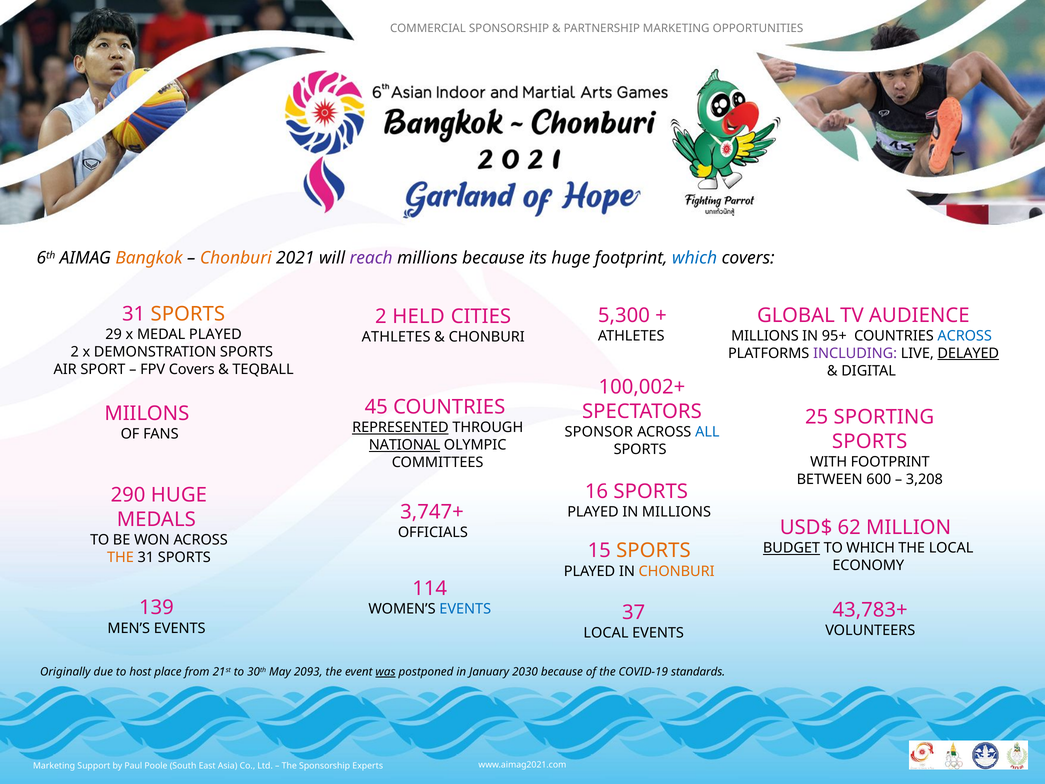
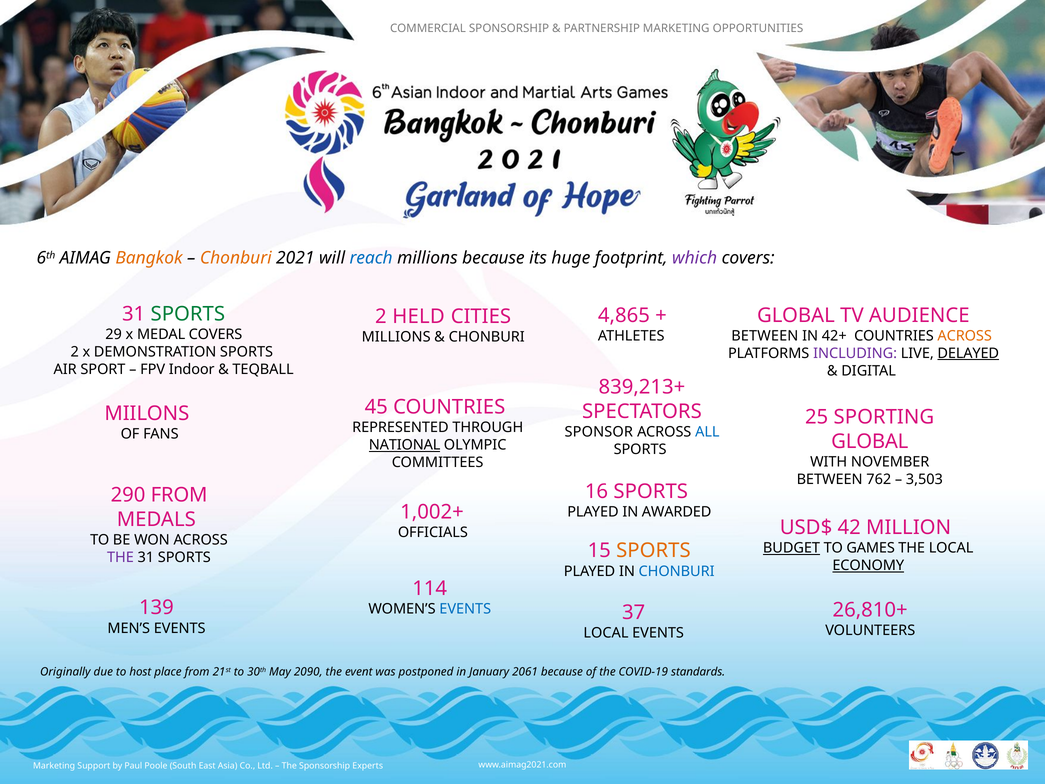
reach colour: purple -> blue (371, 258)
which colour: blue -> purple (695, 258)
SPORTS colour: orange -> green (188, 314)
5,300: 5,300 -> 4,865 (624, 315)
MEDAL PLAYED: PLAYED -> COVERS (216, 334)
MILLIONS: MILLIONS -> BETWEEN (765, 336)
95+: 95+ -> 42+ (834, 336)
ACROSS colour: blue -> orange (965, 336)
ATHLETES: ATHLETES -> MILLIONS (396, 337)
FPV Covers: Covers -> Indoor (192, 369)
100,002+: 100,002+ -> 839,213+ (642, 387)
REPRESENTED underline: present -> none (400, 428)
SPORTS: SPORTS -> GLOBAL (870, 441)
WITH FOOTPRINT: FOOTPRINT -> NOVEMBER (890, 462)
600: 600 -> 762 (879, 479)
3,208: 3,208 -> 3,503 (924, 479)
290 HUGE: HUGE -> FROM (179, 495)
3,747+: 3,747+ -> 1,002+ (432, 512)
IN MILLIONS: MILLIONS -> AWARDED (677, 512)
62: 62 -> 42 (849, 527)
TO WHICH: WHICH -> GAMES (871, 548)
THE colour: orange -> purple (120, 557)
ECONOMY underline: none -> present (868, 565)
CHONBURI colour: orange -> blue (677, 571)
43,783+: 43,783+ -> 26,810+ (870, 610)
2093: 2093 -> 2090 (308, 672)
was underline: present -> none (386, 672)
2030: 2030 -> 2061 (525, 672)
